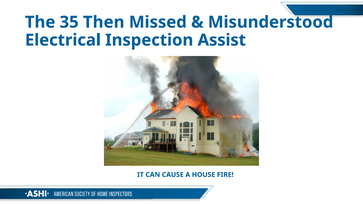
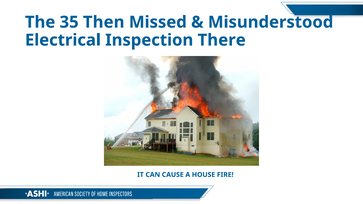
Assist: Assist -> There (222, 40)
